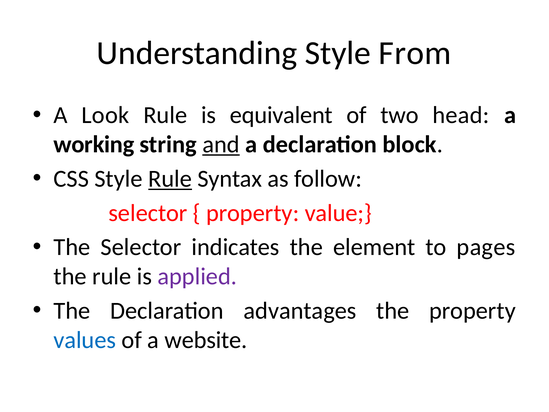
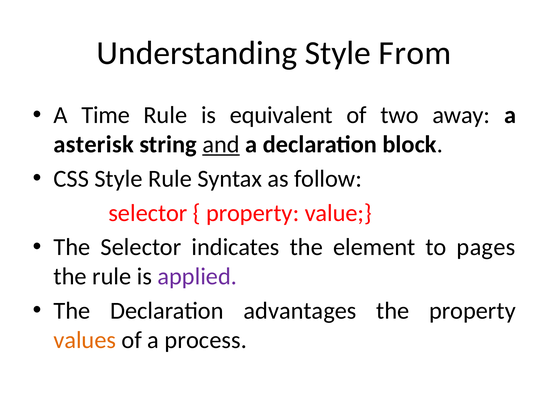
Look: Look -> Time (106, 115)
head: head -> away (461, 115)
working: working -> asterisk (94, 144)
Rule underline: present -> none (170, 179)
values colour: blue -> orange (85, 340)
website: website -> process (206, 340)
